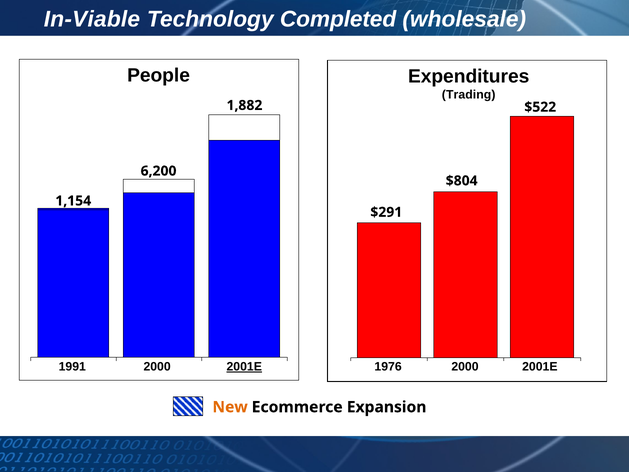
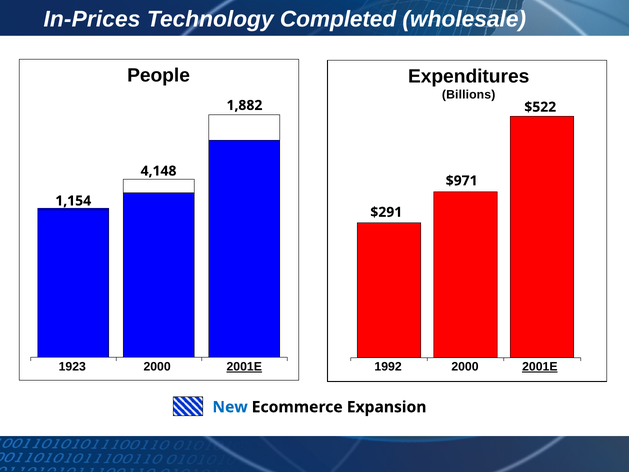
In-Viable: In-Viable -> In-Prices (92, 19)
Trading: Trading -> Billions (469, 95)
6,200: 6,200 -> 4,148 (159, 171)
$804: $804 -> $971 (462, 181)
1991: 1991 -> 1923 (72, 367)
1976: 1976 -> 1992 (388, 367)
2001E underline: none -> present (540, 367)
New colour: orange -> blue (230, 407)
